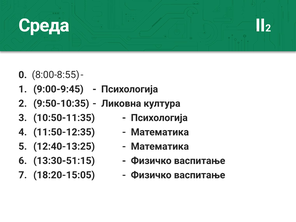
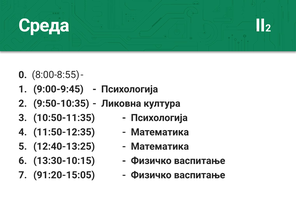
13:30-51:15: 13:30-51:15 -> 13:30-10:15 (64, 161)
18:20-15:05: 18:20-15:05 -> 91:20-15:05 (64, 175)
